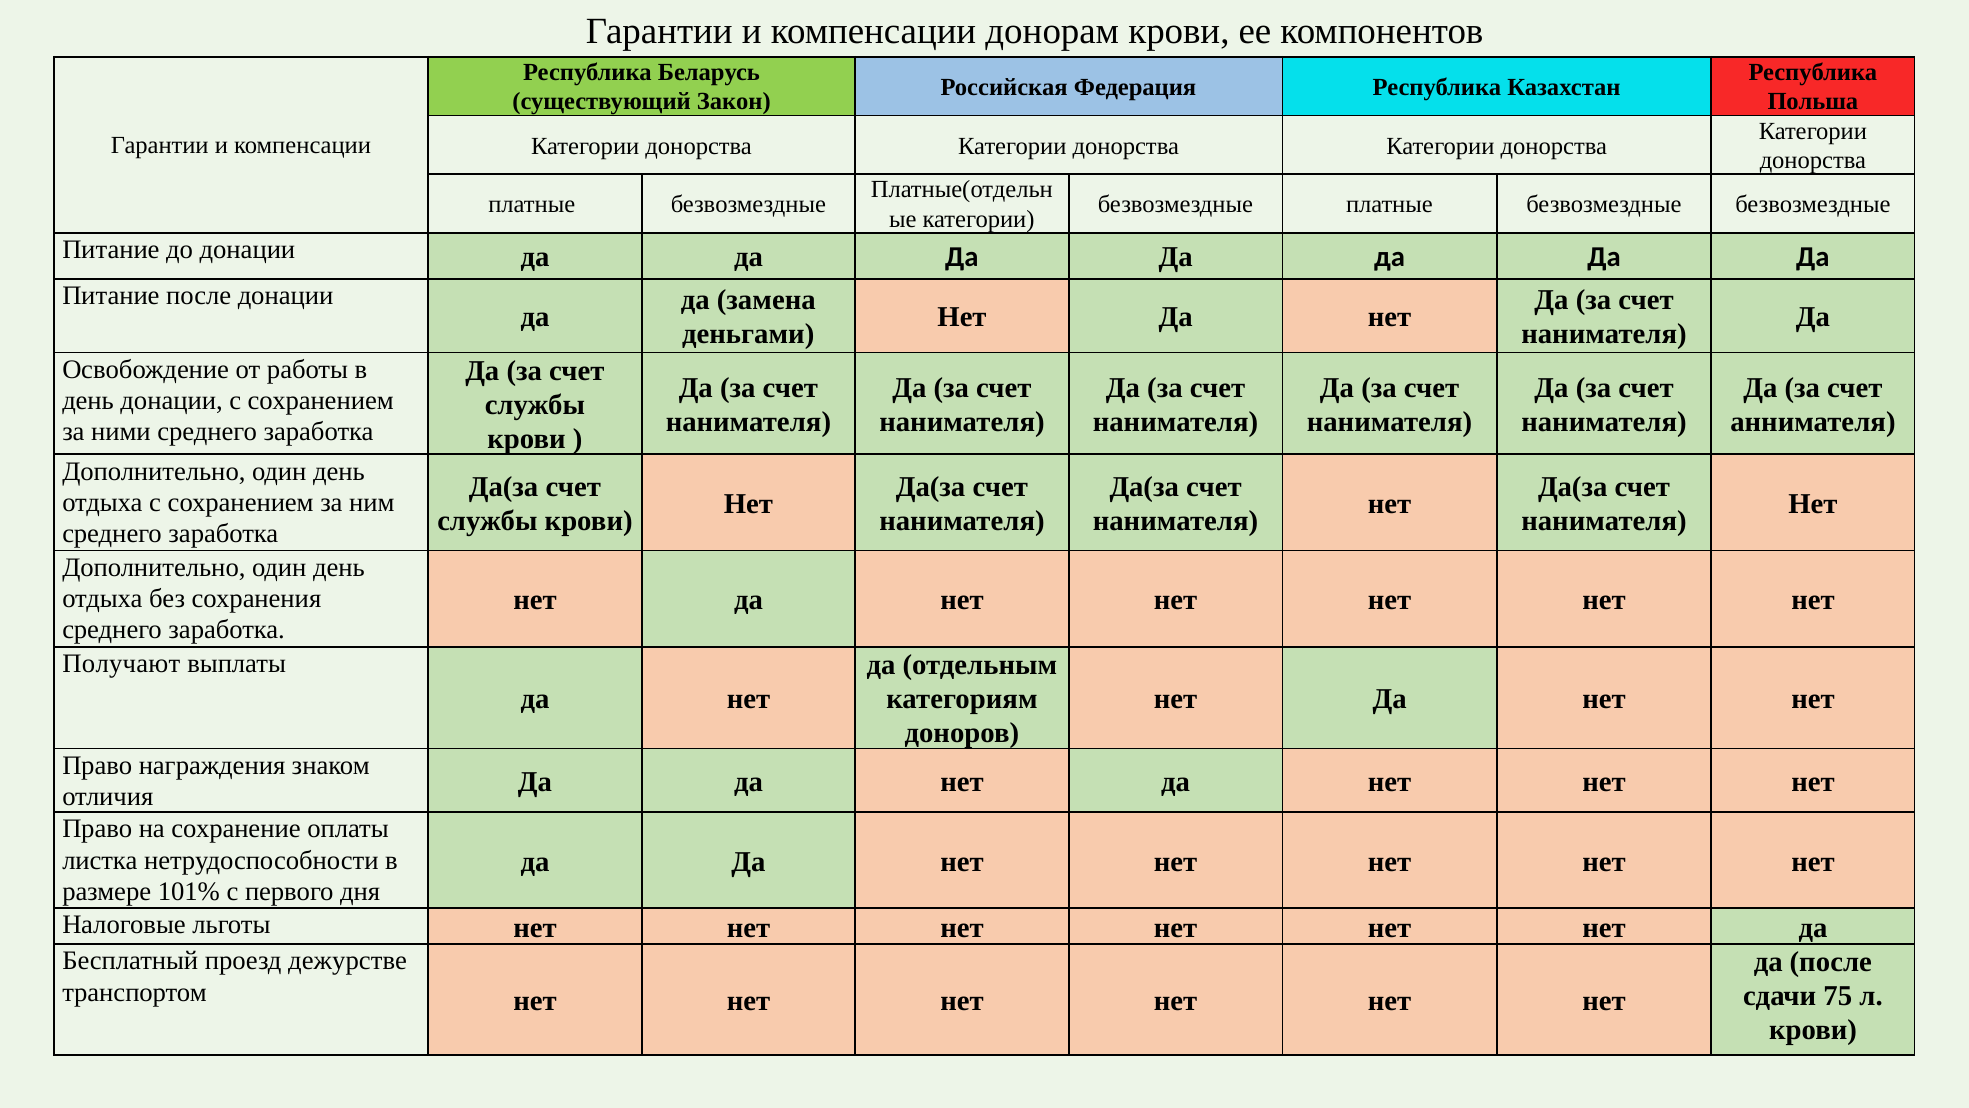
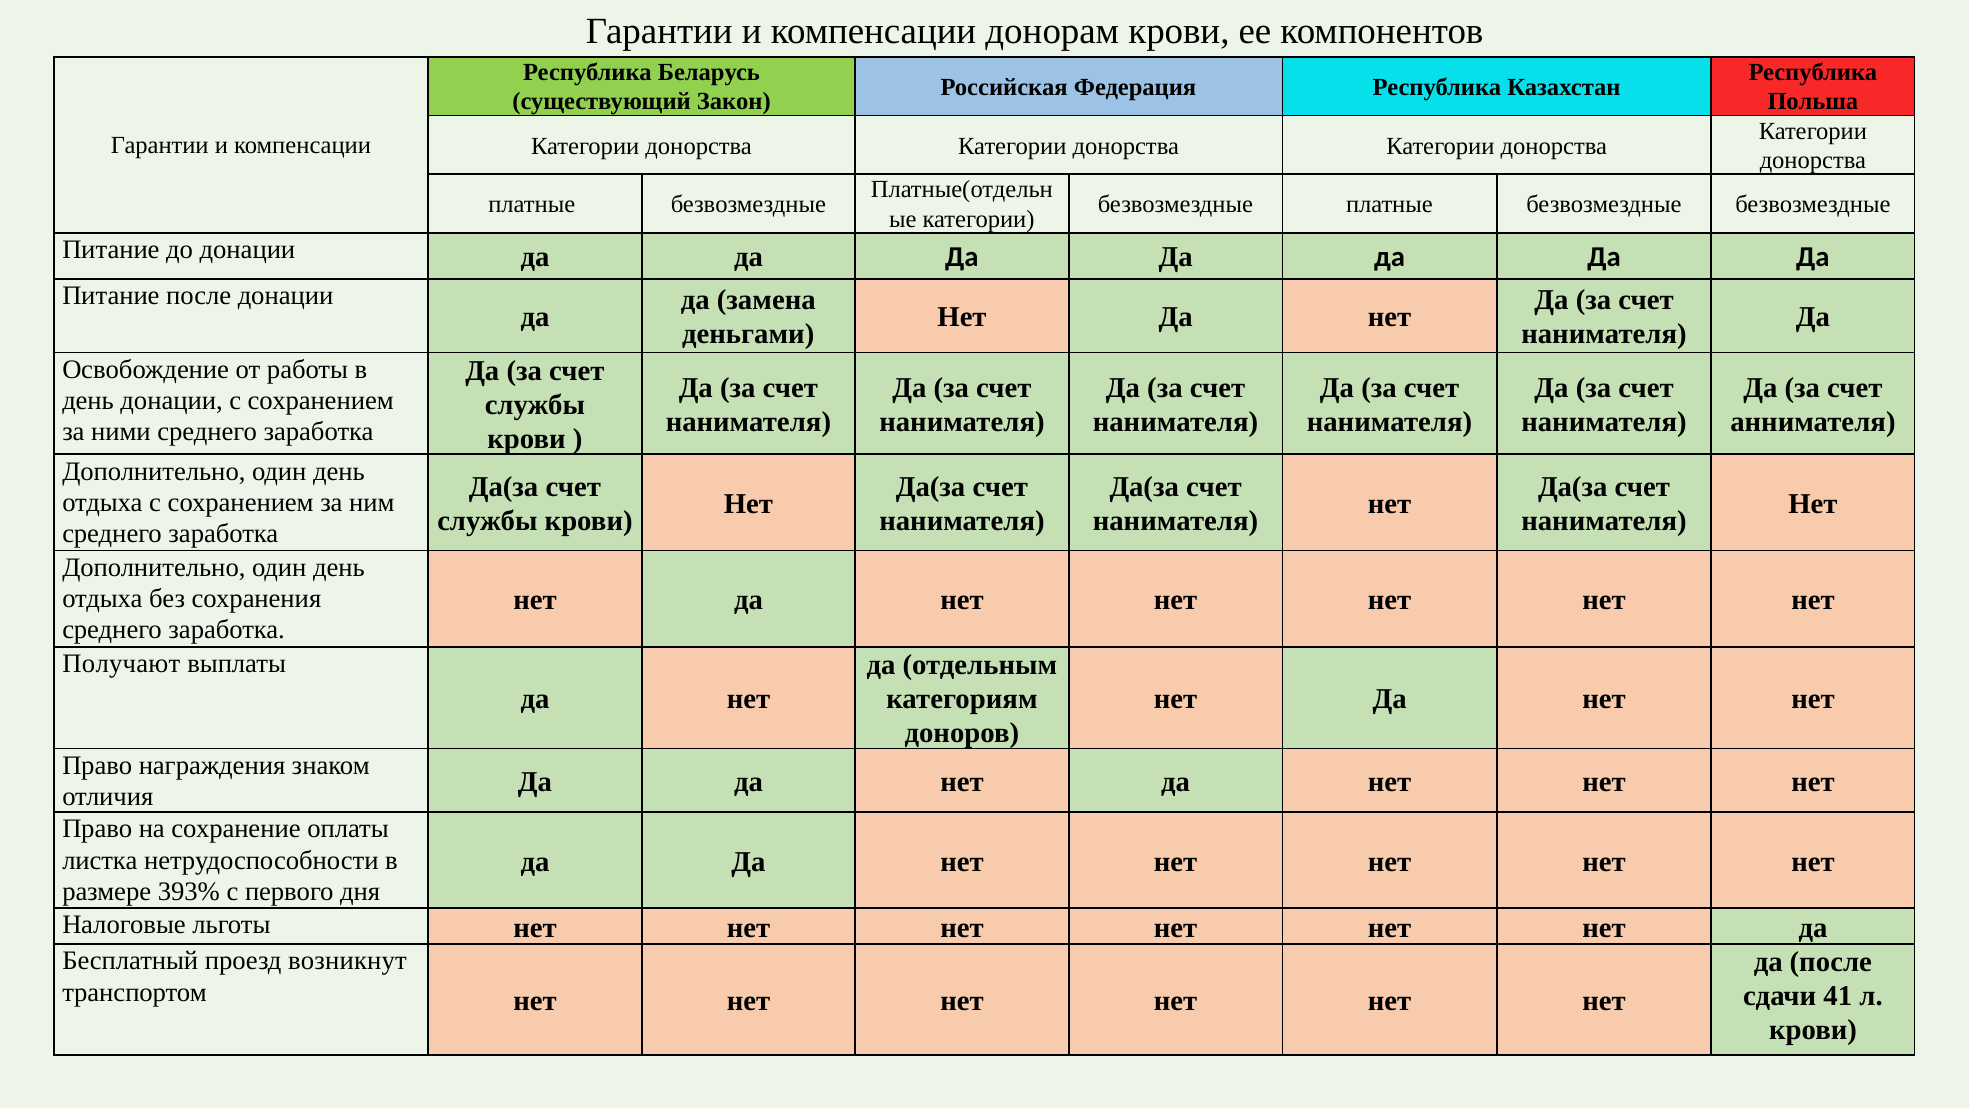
101%: 101% -> 393% (189, 891)
дежурстве: дежурстве -> возникнут (348, 960)
75: 75 -> 41 (1838, 996)
